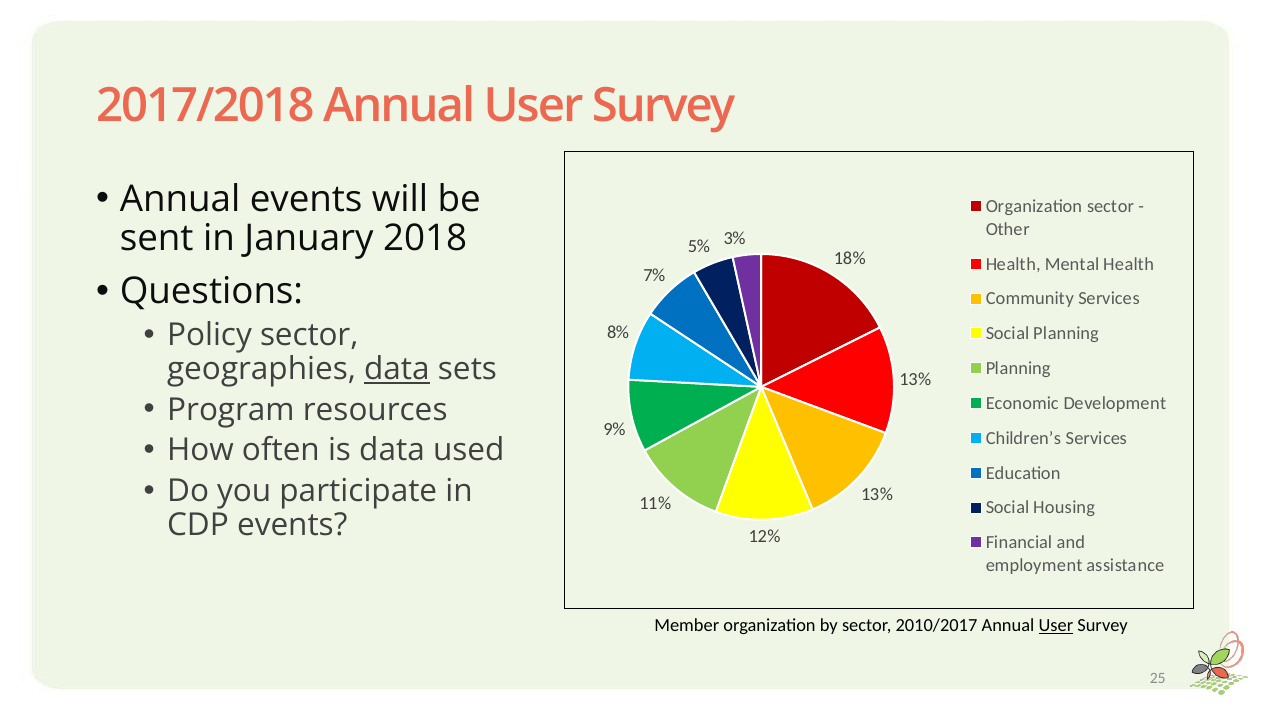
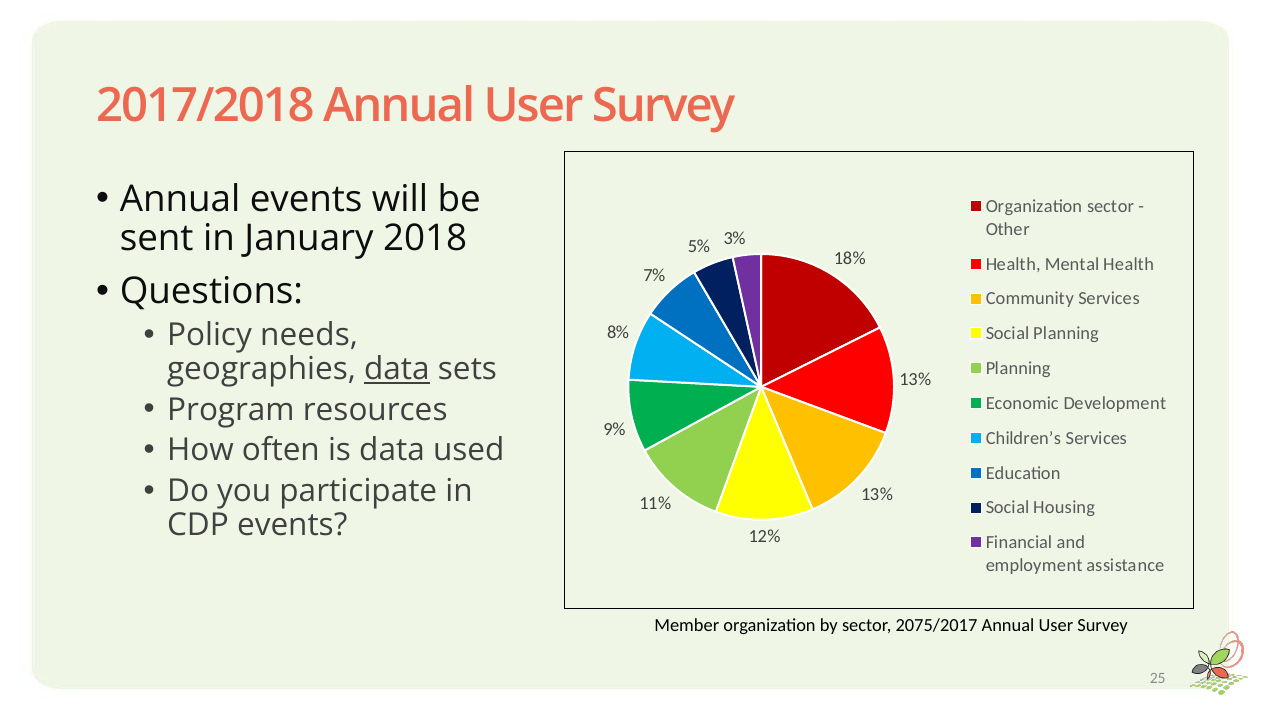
Policy sector: sector -> needs (309, 335)
2010/2017: 2010/2017 -> 2075/2017 (936, 626)
User underline: present -> none (1056, 626)
